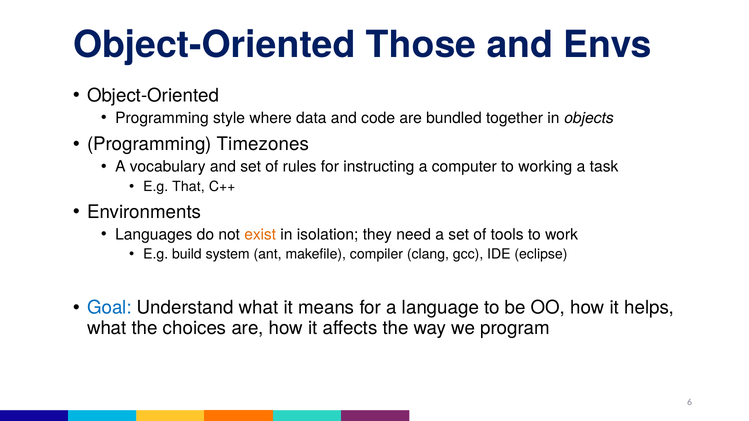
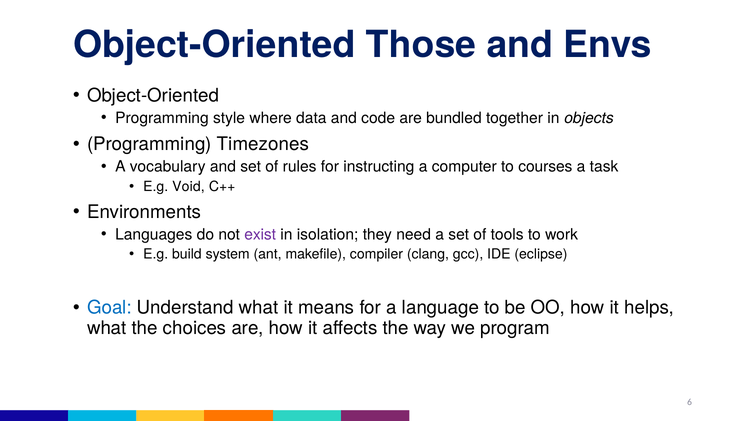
working: working -> courses (545, 167)
That: That -> Void (188, 187)
exist colour: orange -> purple (260, 235)
